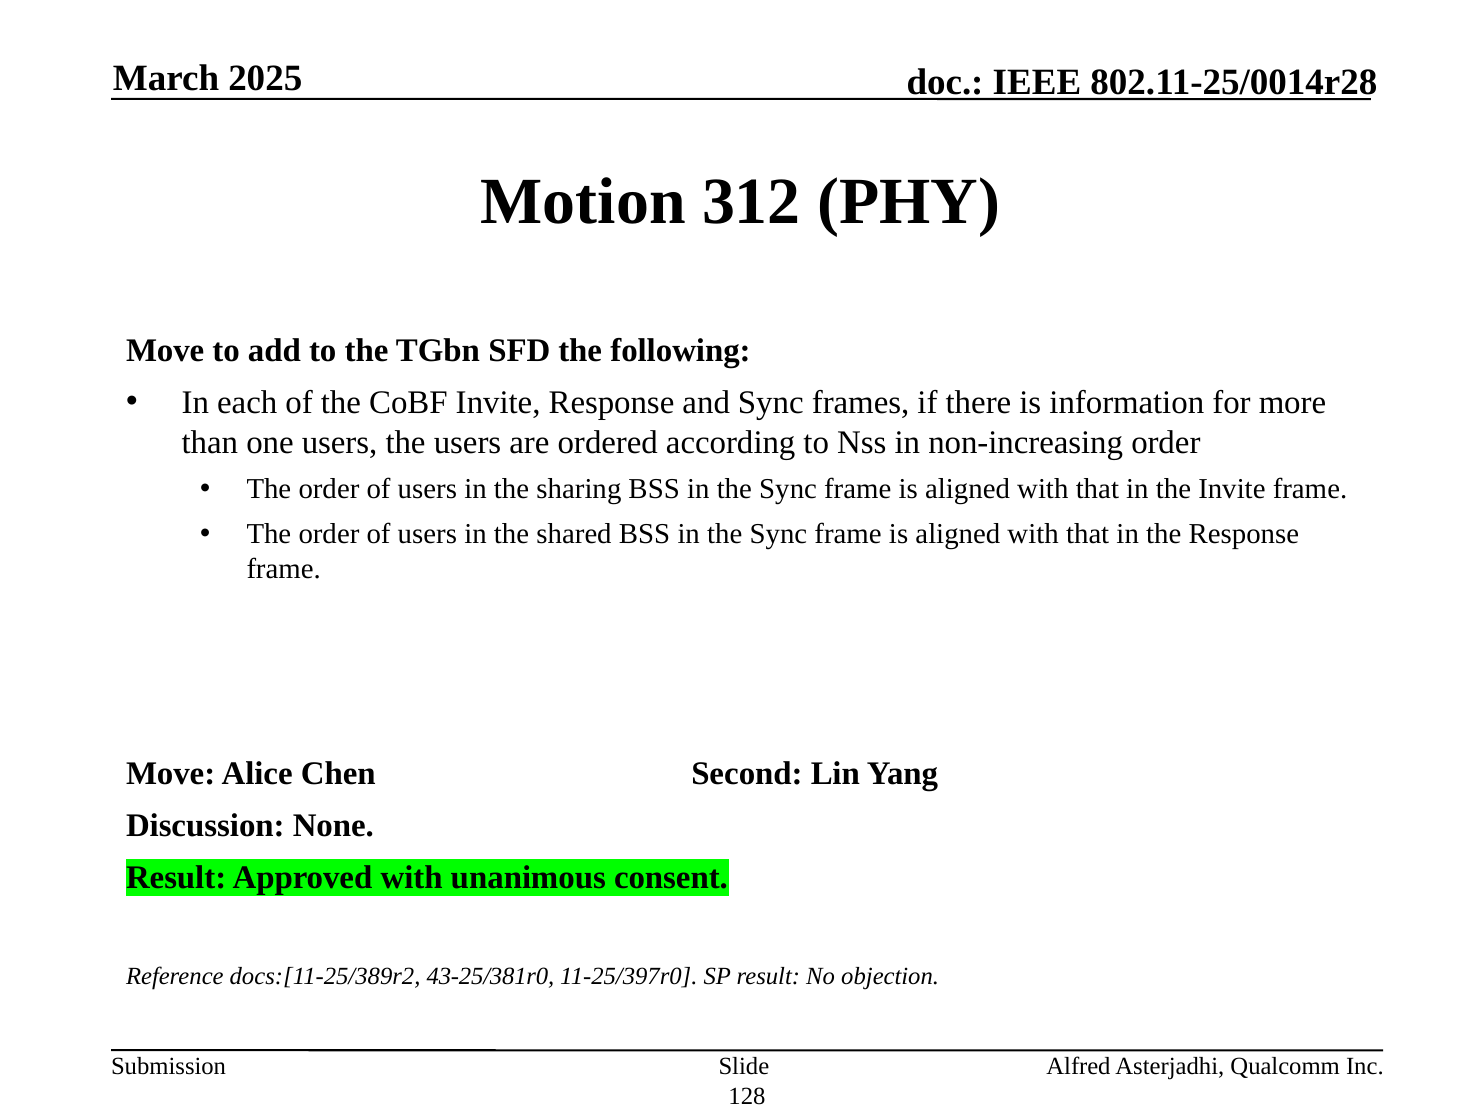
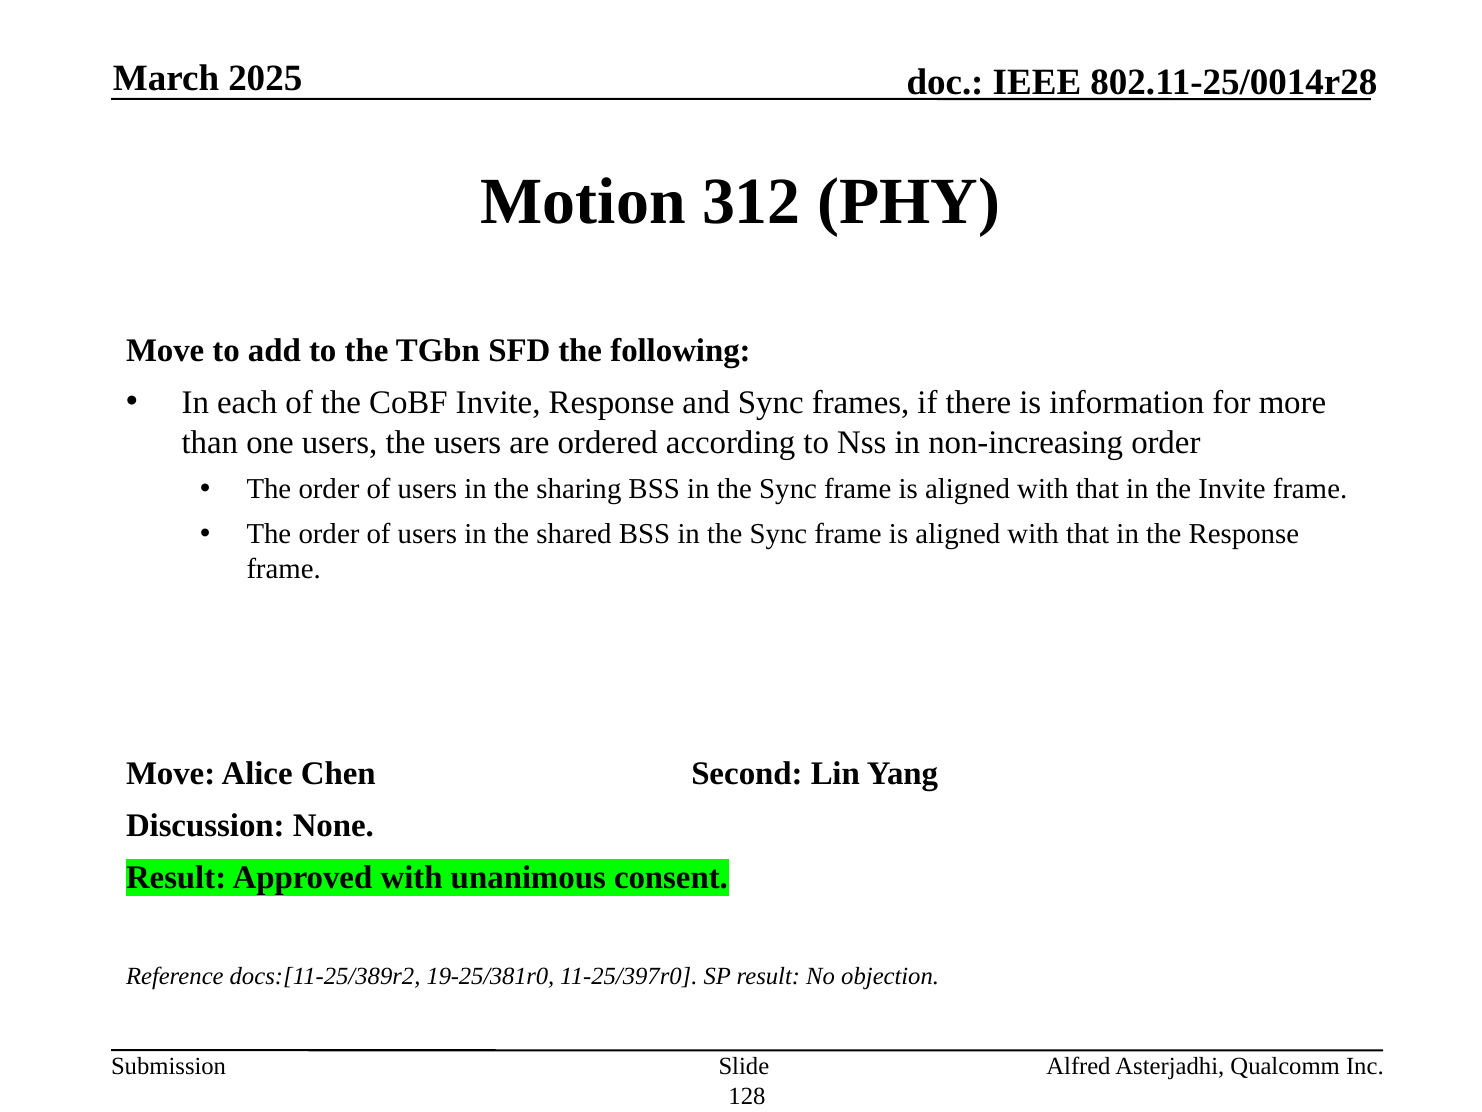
43-25/381r0: 43-25/381r0 -> 19-25/381r0 (490, 976)
